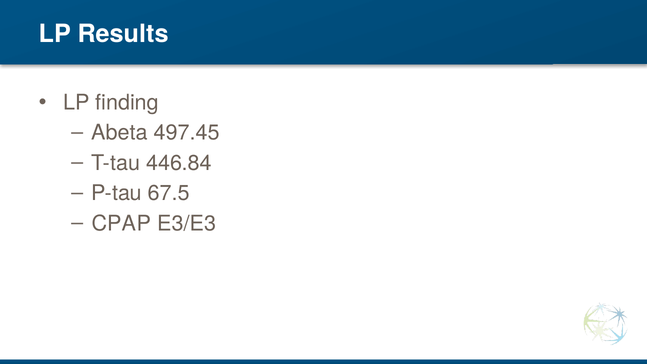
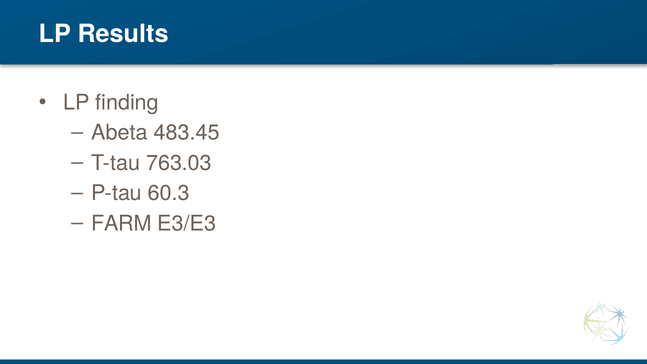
497.45: 497.45 -> 483.45 (187, 133)
446.84: 446.84 -> 763.03 (179, 163)
67.5: 67.5 -> 60.3 (169, 193)
CPAP: CPAP -> FARM (121, 223)
